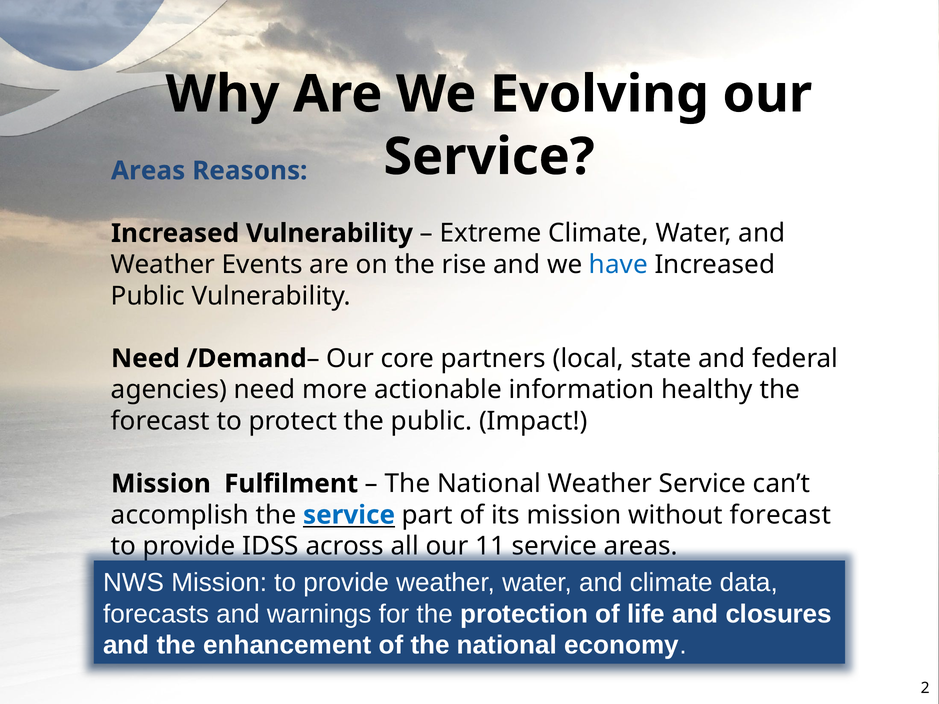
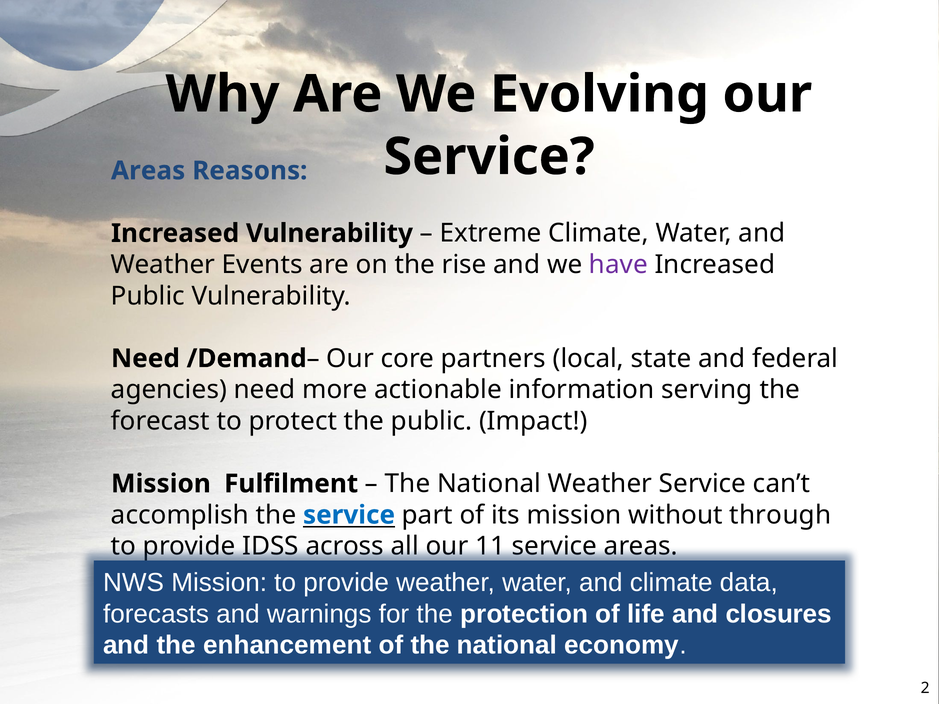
have colour: blue -> purple (618, 265)
healthy: healthy -> serving (707, 390)
without forecast: forecast -> through (780, 515)
